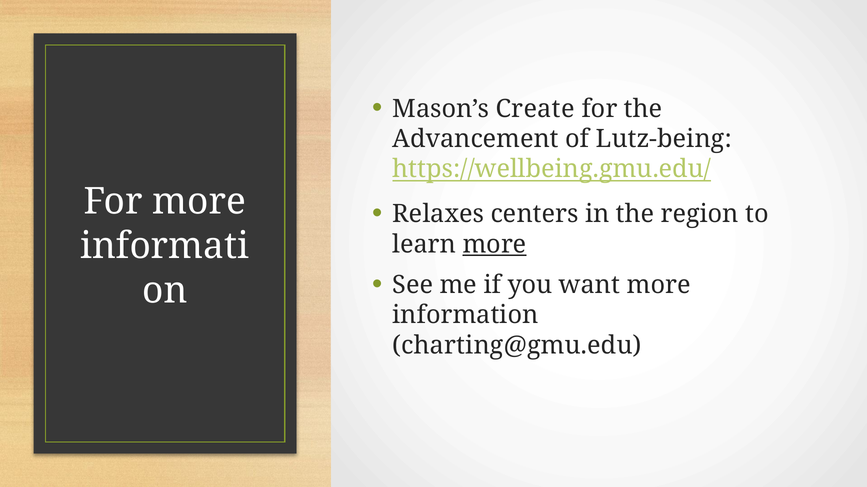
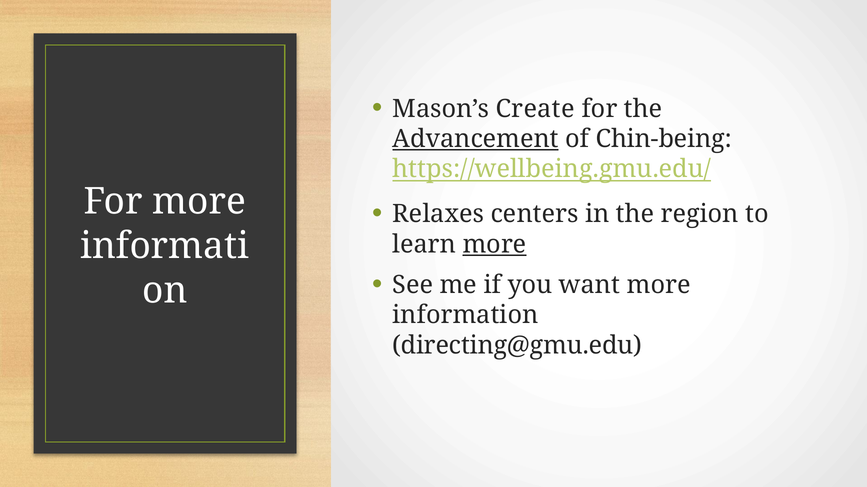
Advancement underline: none -> present (476, 139)
Lutz-being: Lutz-being -> Chin-being (664, 139)
charting@gmu.edu: charting@gmu.edu -> directing@gmu.edu (517, 346)
